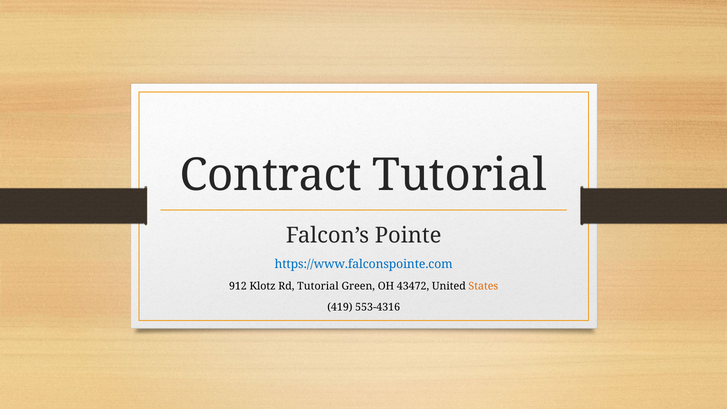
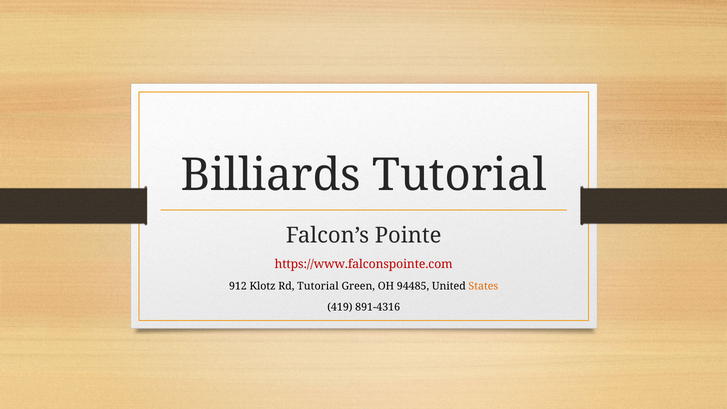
Contract: Contract -> Billiards (271, 175)
https://www.falconspointe.com colour: blue -> red (364, 264)
43472: 43472 -> 94485 (413, 286)
553-4316: 553-4316 -> 891-4316 (378, 307)
